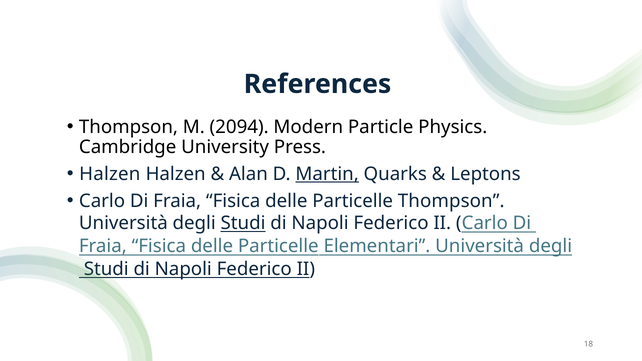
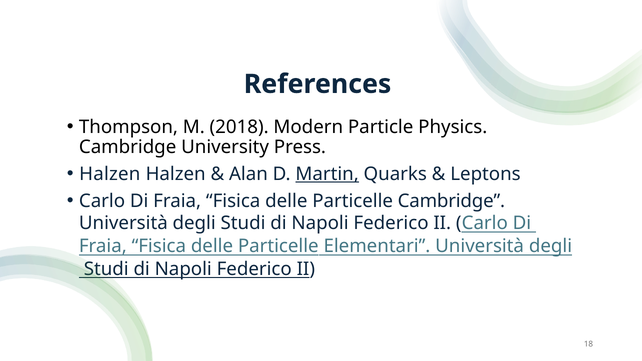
2094: 2094 -> 2018 (239, 127)
Particelle Thompson: Thompson -> Cambridge (451, 201)
Studi underline: present -> none (243, 223)
